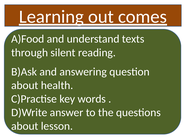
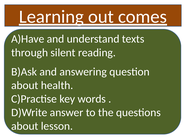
A)Food: A)Food -> A)Have (28, 39)
